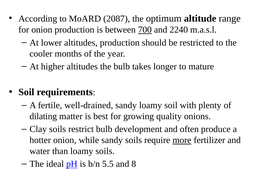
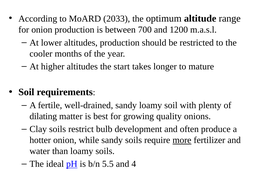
2087: 2087 -> 2033 (117, 19)
700 underline: present -> none (145, 30)
2240: 2240 -> 1200 (179, 30)
the bulb: bulb -> start (122, 67)
8: 8 -> 4 (134, 164)
